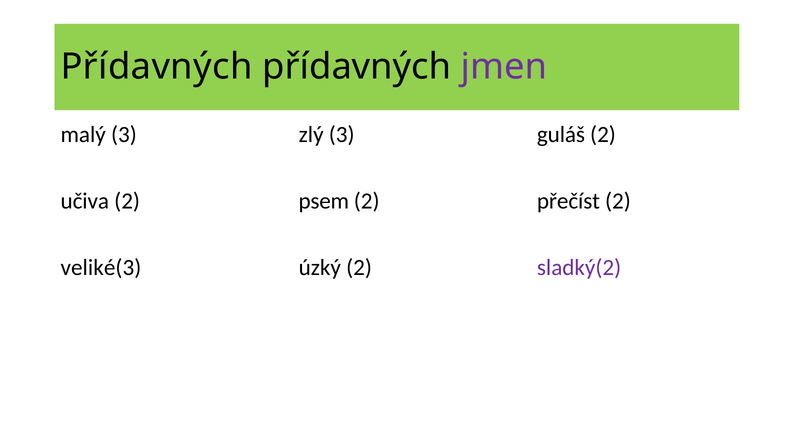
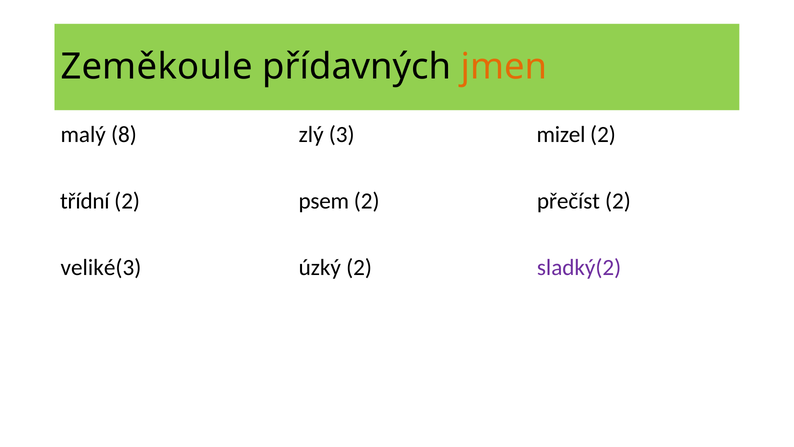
Přídavných: Přídavných -> Zeměkoule (157, 67)
jmen colour: purple -> orange (504, 67)
malý 3: 3 -> 8 (124, 134)
guláš: guláš -> mizel (561, 134)
učiva: učiva -> třídní (85, 201)
